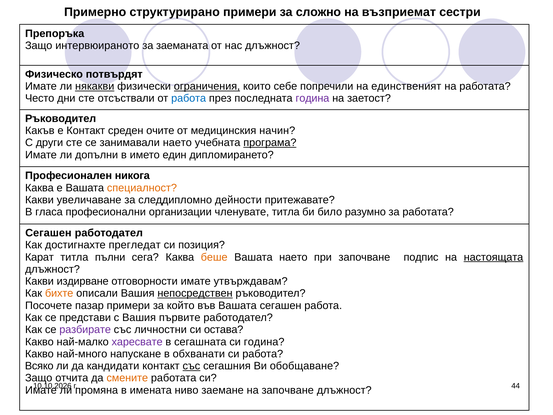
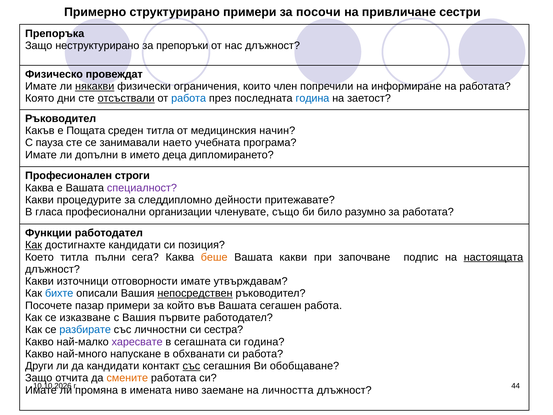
сложно: сложно -> посочи (318, 12)
възприемат: възприемат -> привличане (399, 12)
интервюираното: интервюираното -> неструктурирано (97, 46)
заеманата: заеманата -> препоръки (182, 46)
потвърдят: потвърдят -> провеждат (114, 74)
ограничения underline: present -> none (207, 86)
себе: себе -> член (285, 86)
единственият: единственият -> информиране (406, 86)
Често: Често -> Която (40, 98)
отсъствали underline: none -> present (126, 98)
година colour: purple -> blue (312, 98)
е Контакт: Контакт -> Пощата (86, 131)
среден очите: очите -> титла (160, 131)
други: други -> пауза (50, 143)
програма underline: present -> none (270, 143)
един: един -> деца (175, 155)
никога: никога -> строги (132, 176)
специалност colour: orange -> purple (142, 188)
увеличаване: увеличаване -> процедурите (89, 200)
членувате титла: титла -> също (286, 212)
Сегашен: Сегашен -> Функции (48, 233)
Как underline: none -> present (34, 245)
достигнахте прегледат: прегледат -> кандидати (135, 245)
Карат: Карат -> Което (39, 257)
Вашата наето: наето -> какви (293, 257)
издирване: издирване -> източници (83, 281)
бихте colour: orange -> blue (59, 293)
представи: представи -> изказване (85, 317)
разбирате colour: purple -> blue (85, 330)
остава: остава -> сестра (224, 330)
Всяко: Всяко -> Други (39, 366)
на започване: започване -> личността (288, 390)
